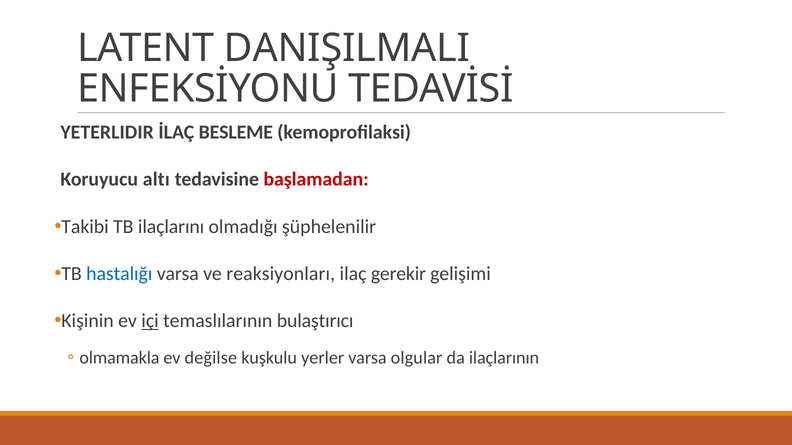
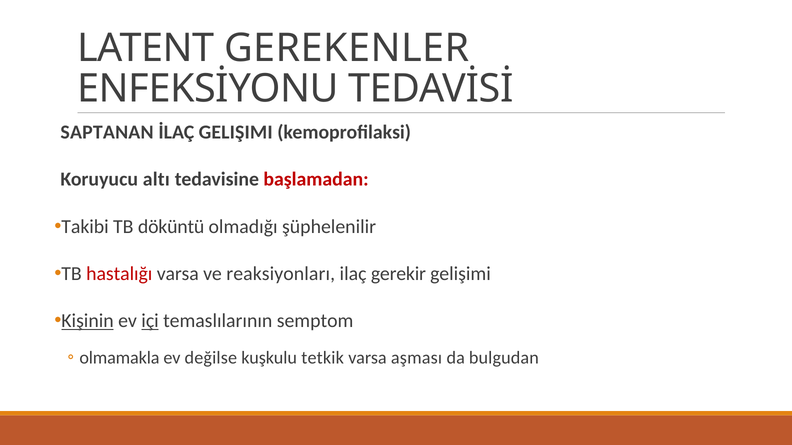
DANIŞILMALI: DANIŞILMALI -> GEREKENLER (347, 48)
YETERLIDIR: YETERLIDIR -> SAPTANAN (107, 132)
İLAÇ BESLEME: BESLEME -> GELIŞIMI (236, 132)
ilaçlarını: ilaçlarını -> döküntü (171, 227)
hastalığı colour: blue -> red (119, 274)
Kişinin underline: none -> present (88, 321)
bulaştırıcı: bulaştırıcı -> semptom (315, 321)
yerler: yerler -> tetkik (323, 358)
olgular: olgular -> aşması (417, 358)
ilaçlarının: ilaçlarının -> bulgudan (504, 358)
